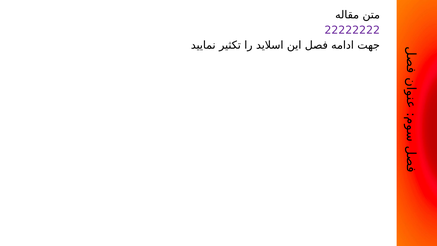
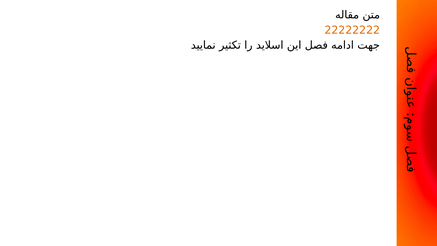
22222222 colour: purple -> orange (352, 30)
